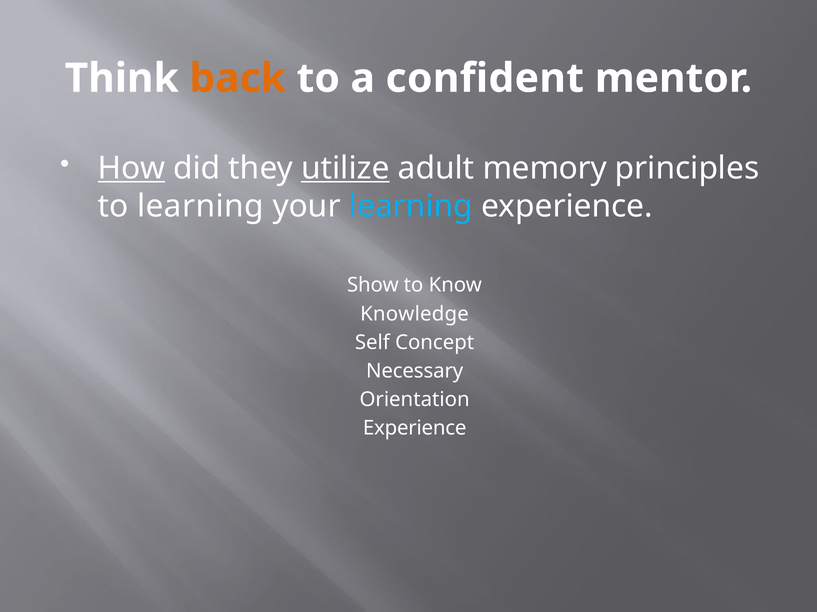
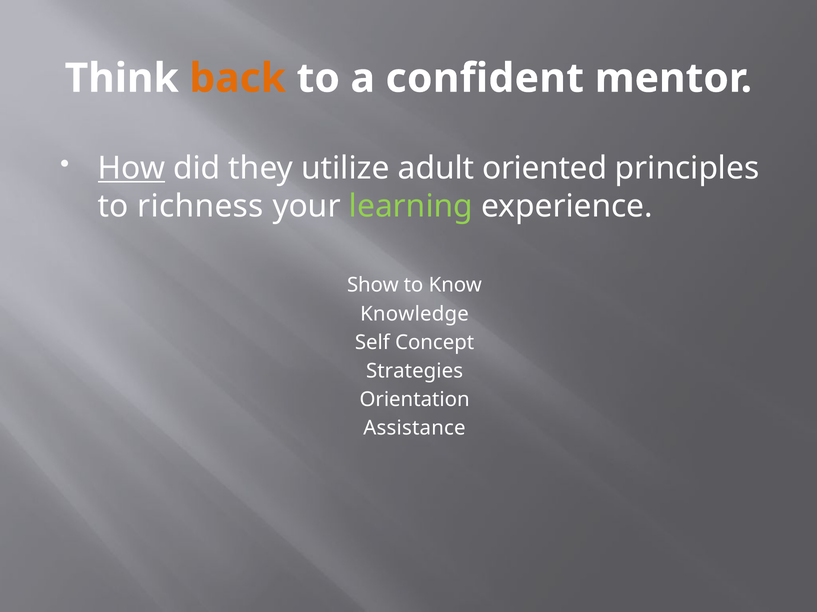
utilize underline: present -> none (345, 168)
memory: memory -> oriented (545, 168)
to learning: learning -> richness (200, 206)
learning colour: light blue -> light green (411, 206)
Necessary: Necessary -> Strategies (415, 371)
Experience: Experience -> Assistance (414, 429)
